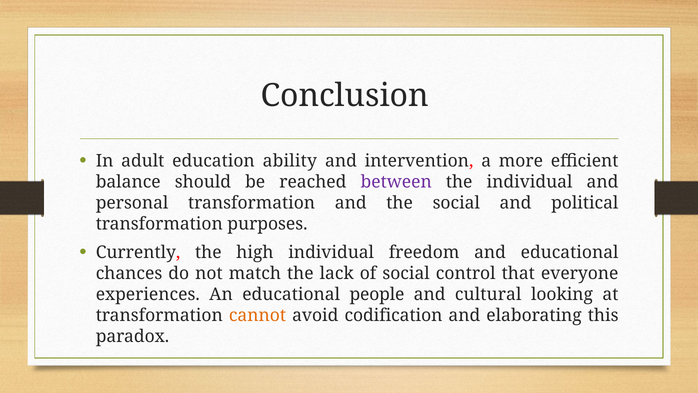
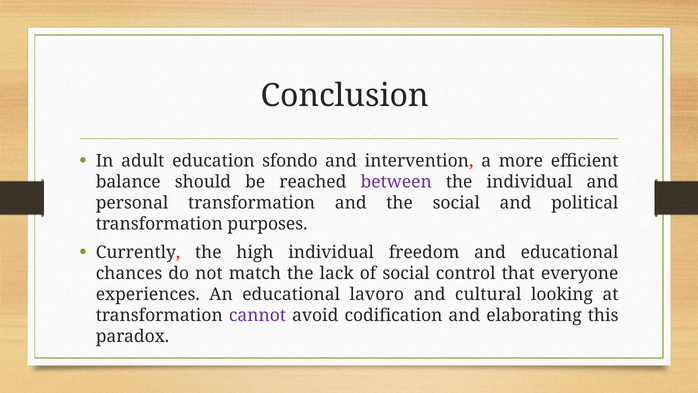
ability: ability -> sfondo (290, 161)
people: people -> lavoro (377, 294)
cannot colour: orange -> purple (257, 315)
